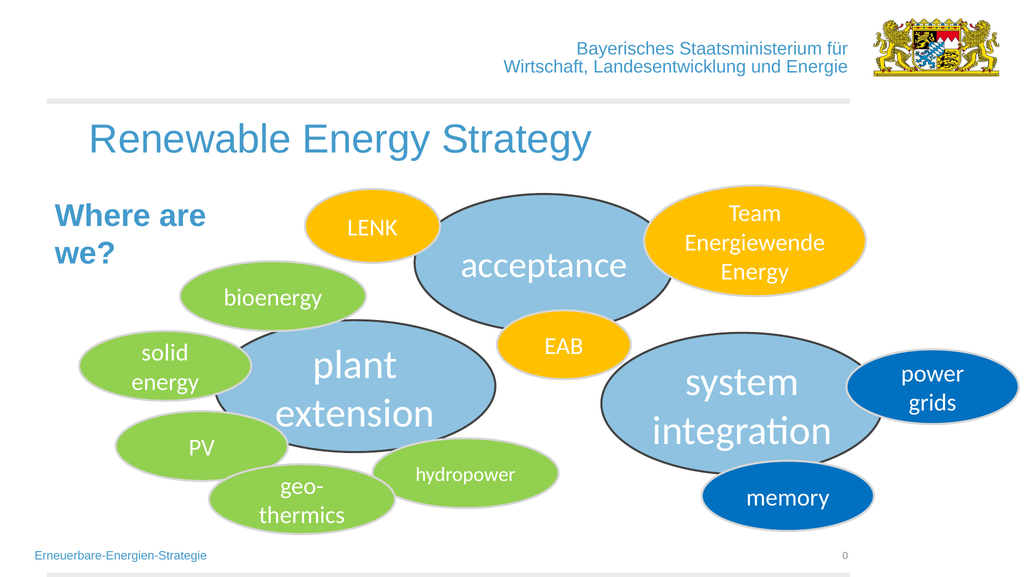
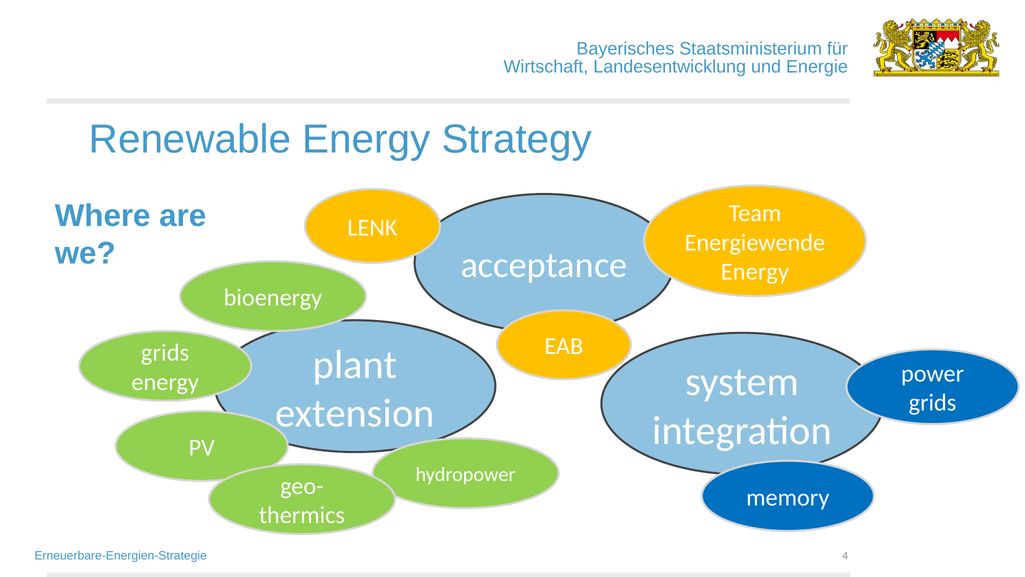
solid: solid -> grids (165, 353)
0: 0 -> 4 (845, 555)
